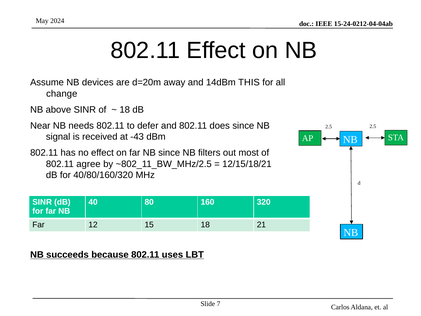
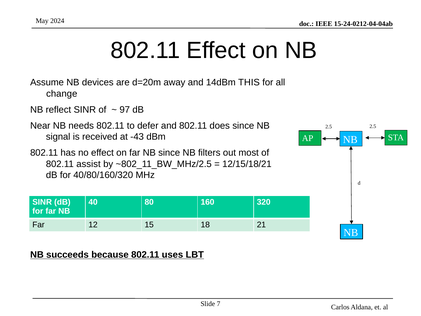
above: above -> reflect (58, 110)
18: 18 -> 97 (125, 110)
agree: agree -> assist (88, 164)
